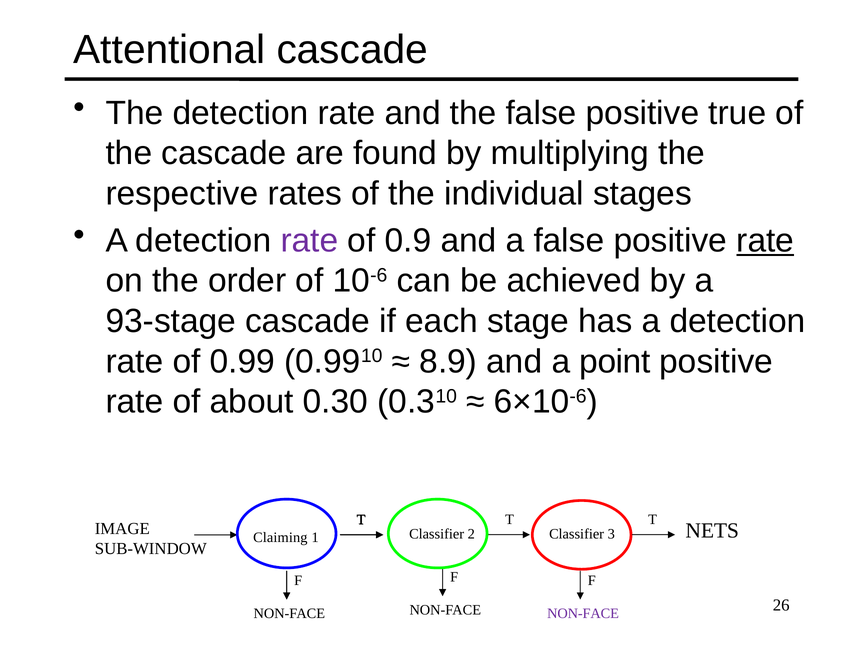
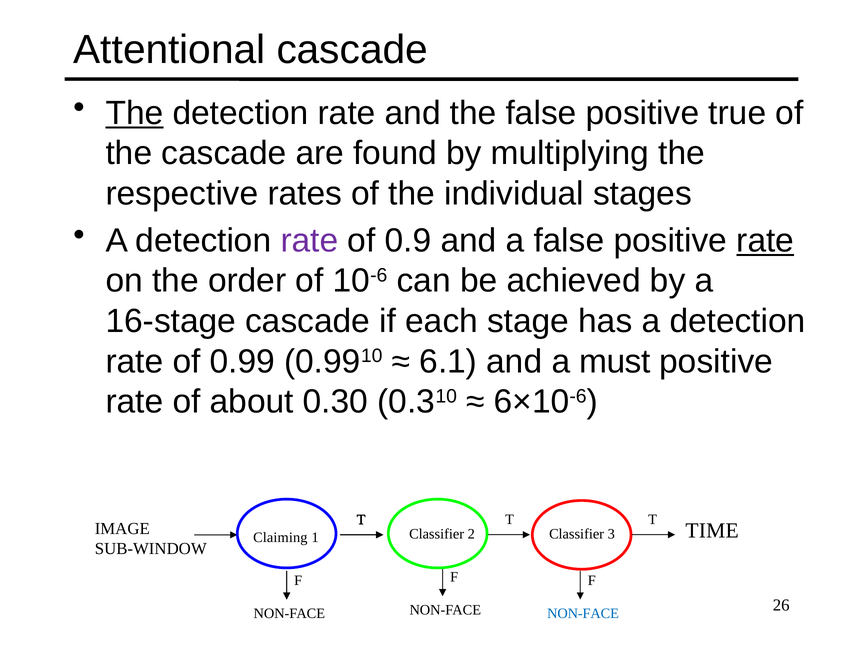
The underline: none -> present (135, 113)
93-stage: 93-stage -> 16-stage (171, 321)
8.9: 8.9 -> 6.1 (448, 362)
point: point -> must (615, 362)
NETS: NETS -> TIME (712, 531)
NON-FACE colour: purple -> blue (583, 614)
